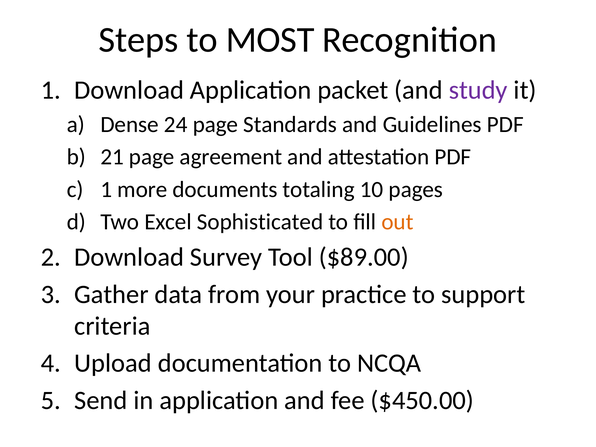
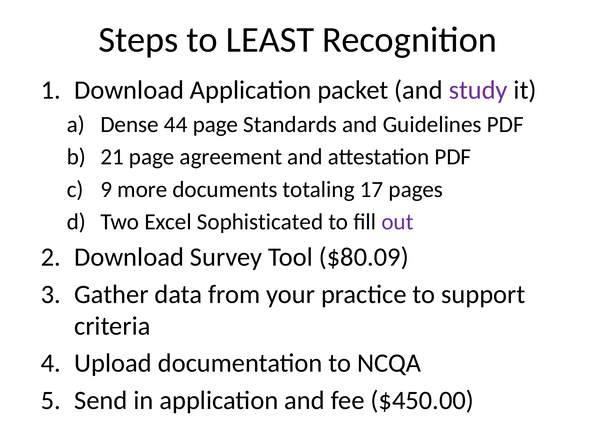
MOST: MOST -> LEAST (270, 40)
24: 24 -> 44 (176, 124)
1: 1 -> 9 (106, 189)
10: 10 -> 17 (372, 189)
out colour: orange -> purple (397, 222)
$89.00: $89.00 -> $80.09 (364, 257)
